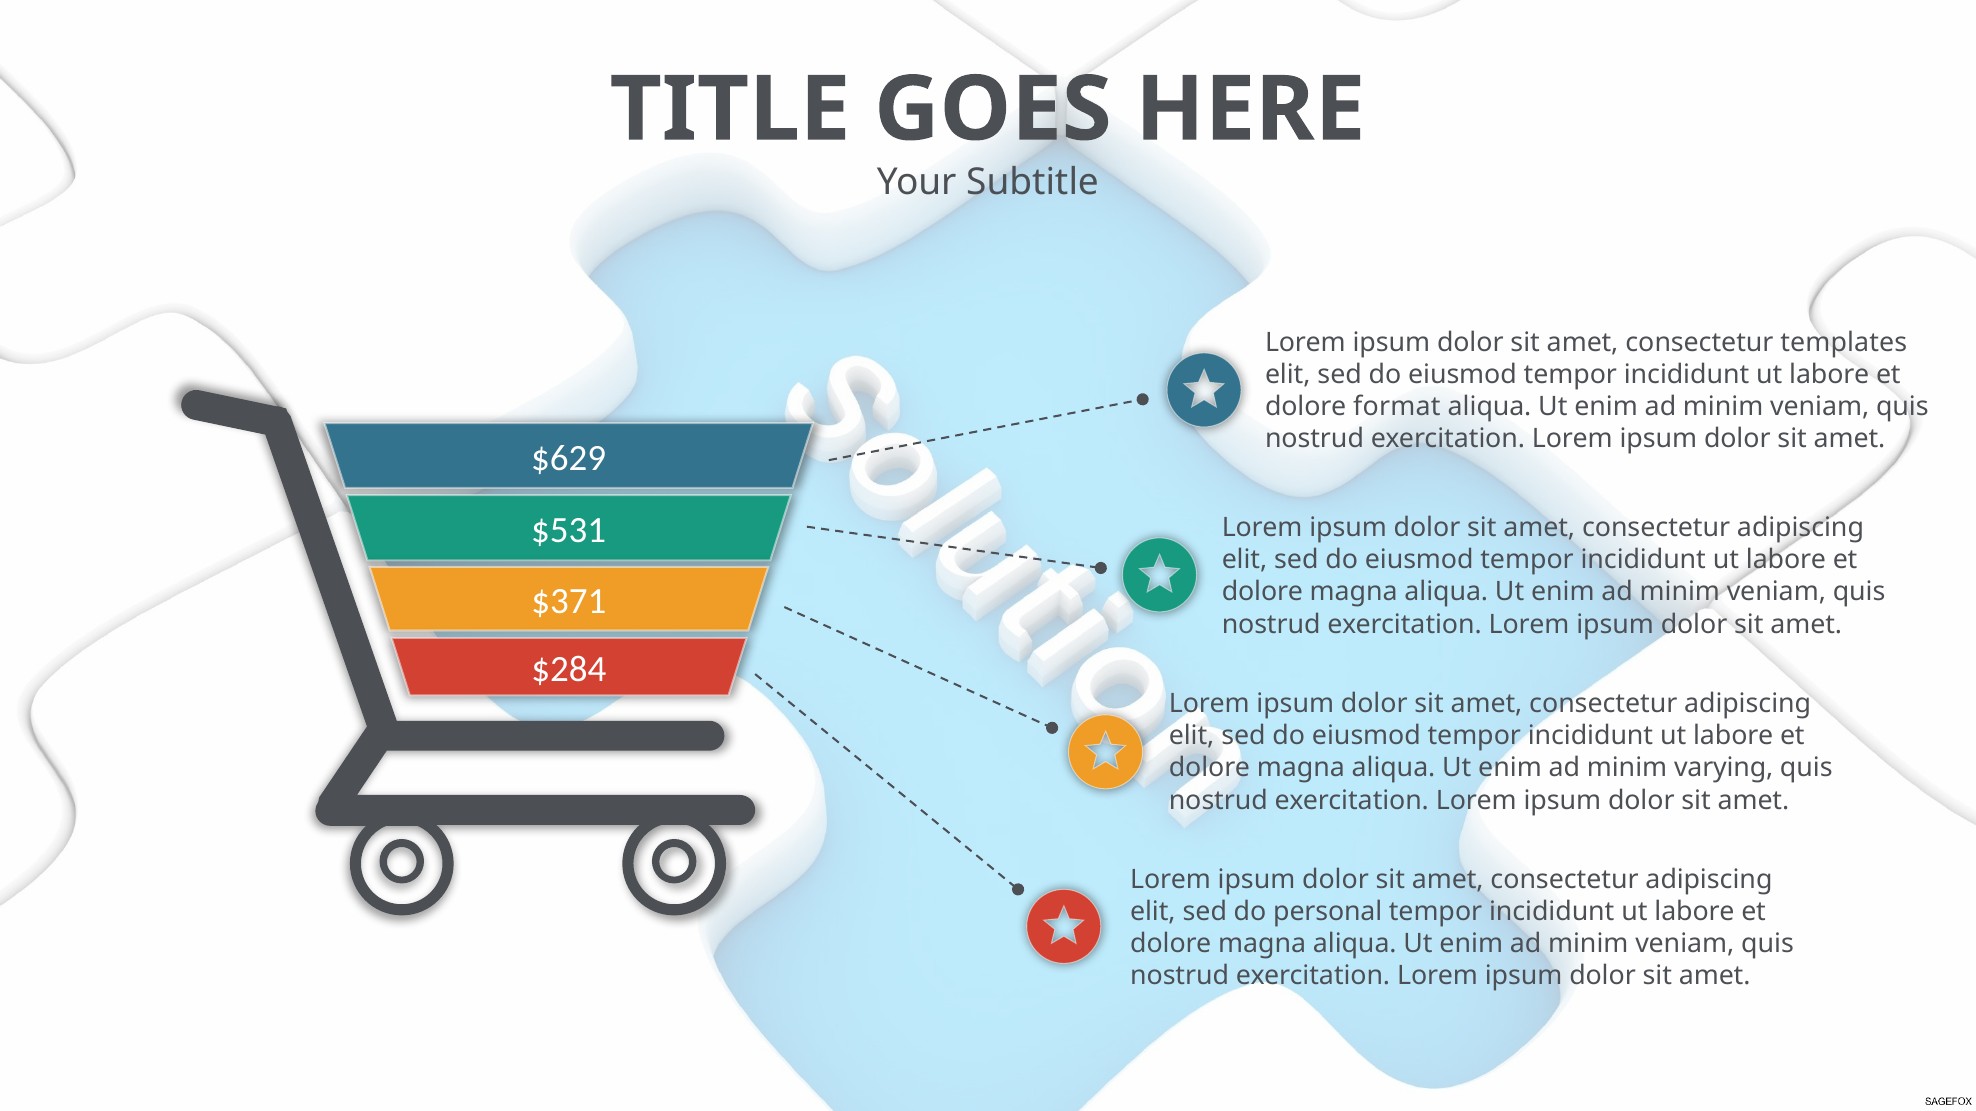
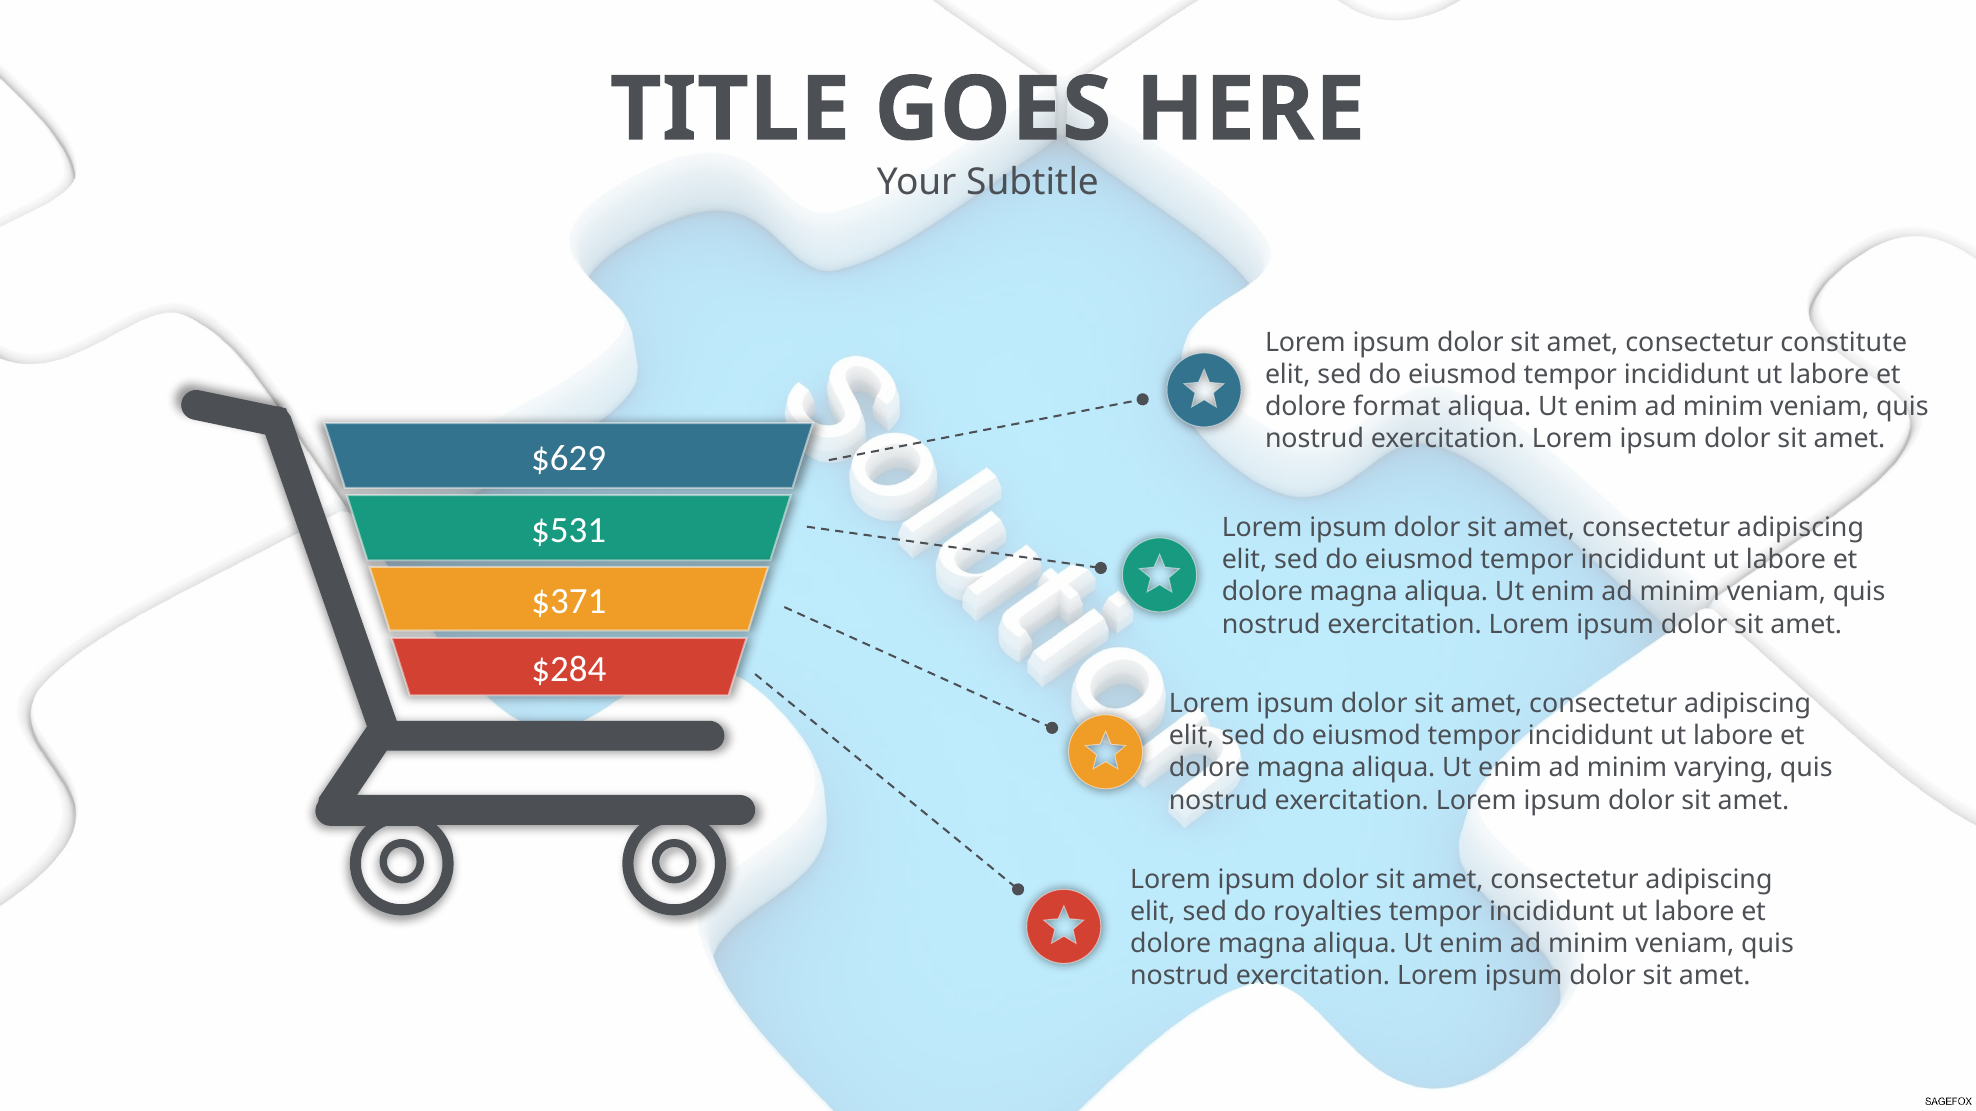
templates: templates -> constitute (1844, 342)
personal: personal -> royalties (1328, 912)
